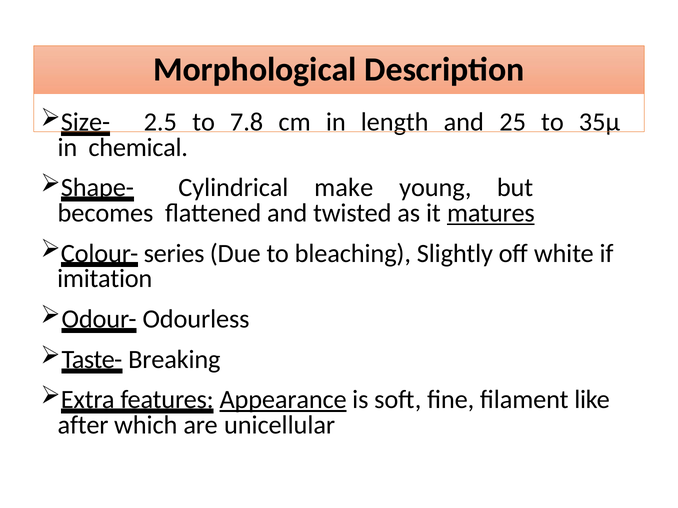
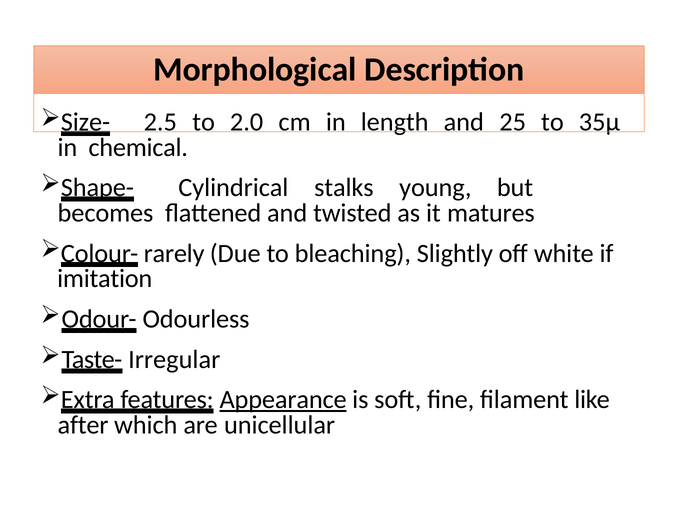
7.8: 7.8 -> 2.0 (247, 122)
make: make -> stalks (344, 188)
matures underline: present -> none (491, 213)
series: series -> rarely (174, 254)
Breaking: Breaking -> Irregular (174, 360)
